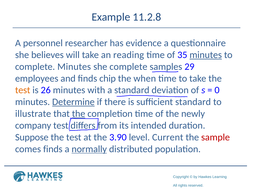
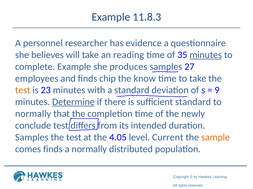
11.2.8: 11.2.8 -> 11.8.3 (147, 17)
complete Minutes: Minutes -> Example (74, 67)
she complete: complete -> produces (128, 67)
29: 29 -> 27 (189, 67)
when: when -> know (145, 79)
26: 26 -> 23 (46, 91)
0: 0 -> 9 (217, 91)
illustrate: illustrate -> normally (33, 114)
the underline: present -> none (79, 114)
company: company -> conclude (33, 126)
Suppose: Suppose -> Samples (32, 138)
3.90: 3.90 -> 4.05 (118, 138)
sample colour: red -> orange (216, 138)
normally underline: present -> none (89, 150)
